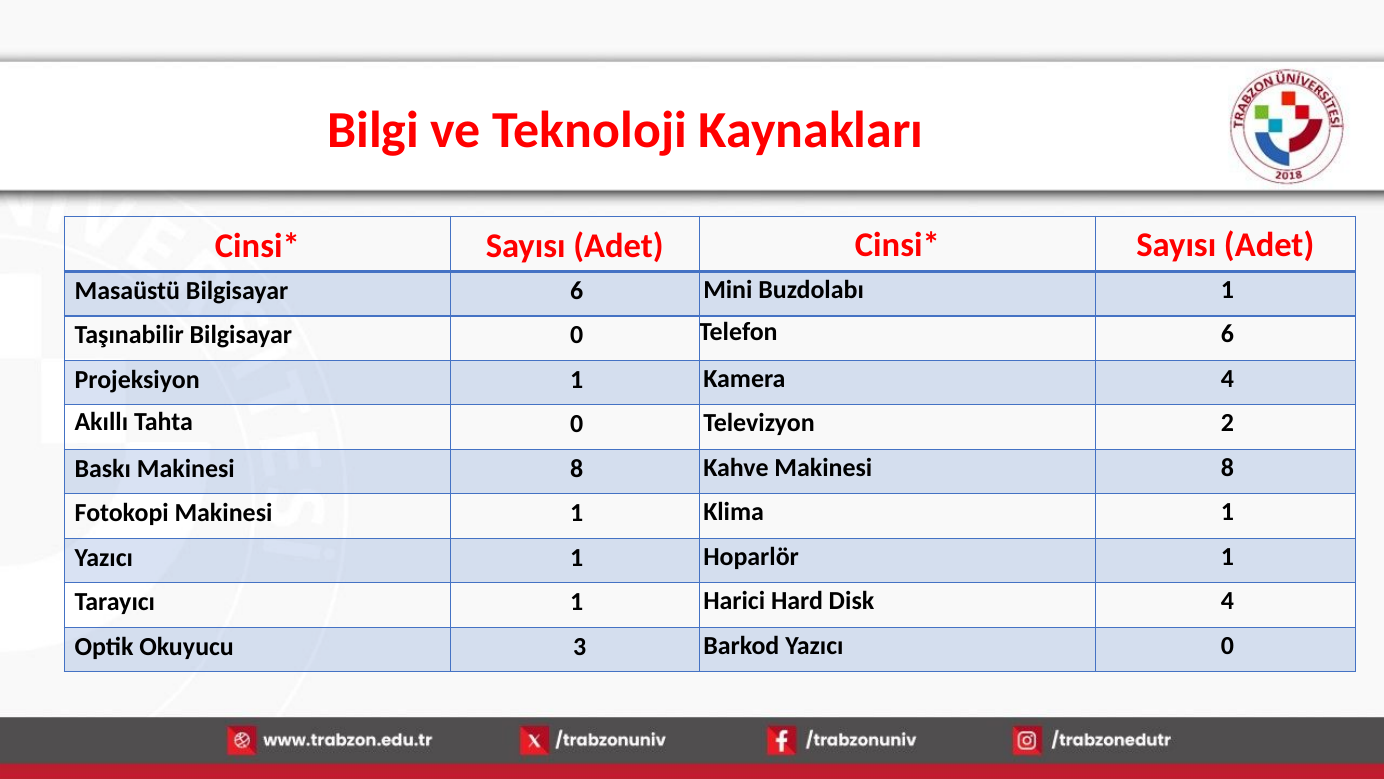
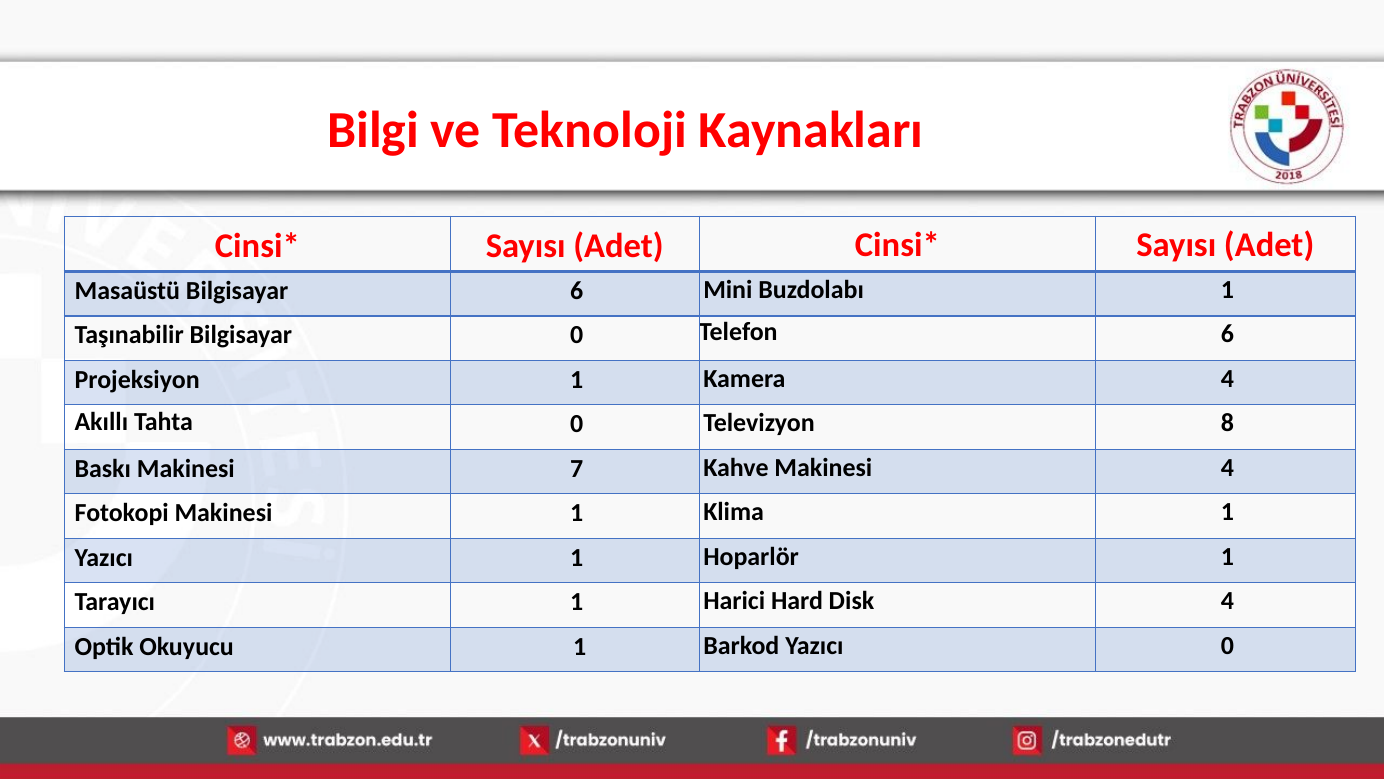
2: 2 -> 8 (1227, 423)
Baskı Makinesi 8: 8 -> 7 (577, 469)
Kahve Makinesi 8: 8 -> 4 (1227, 467)
Okuyucu 3: 3 -> 1 (580, 646)
